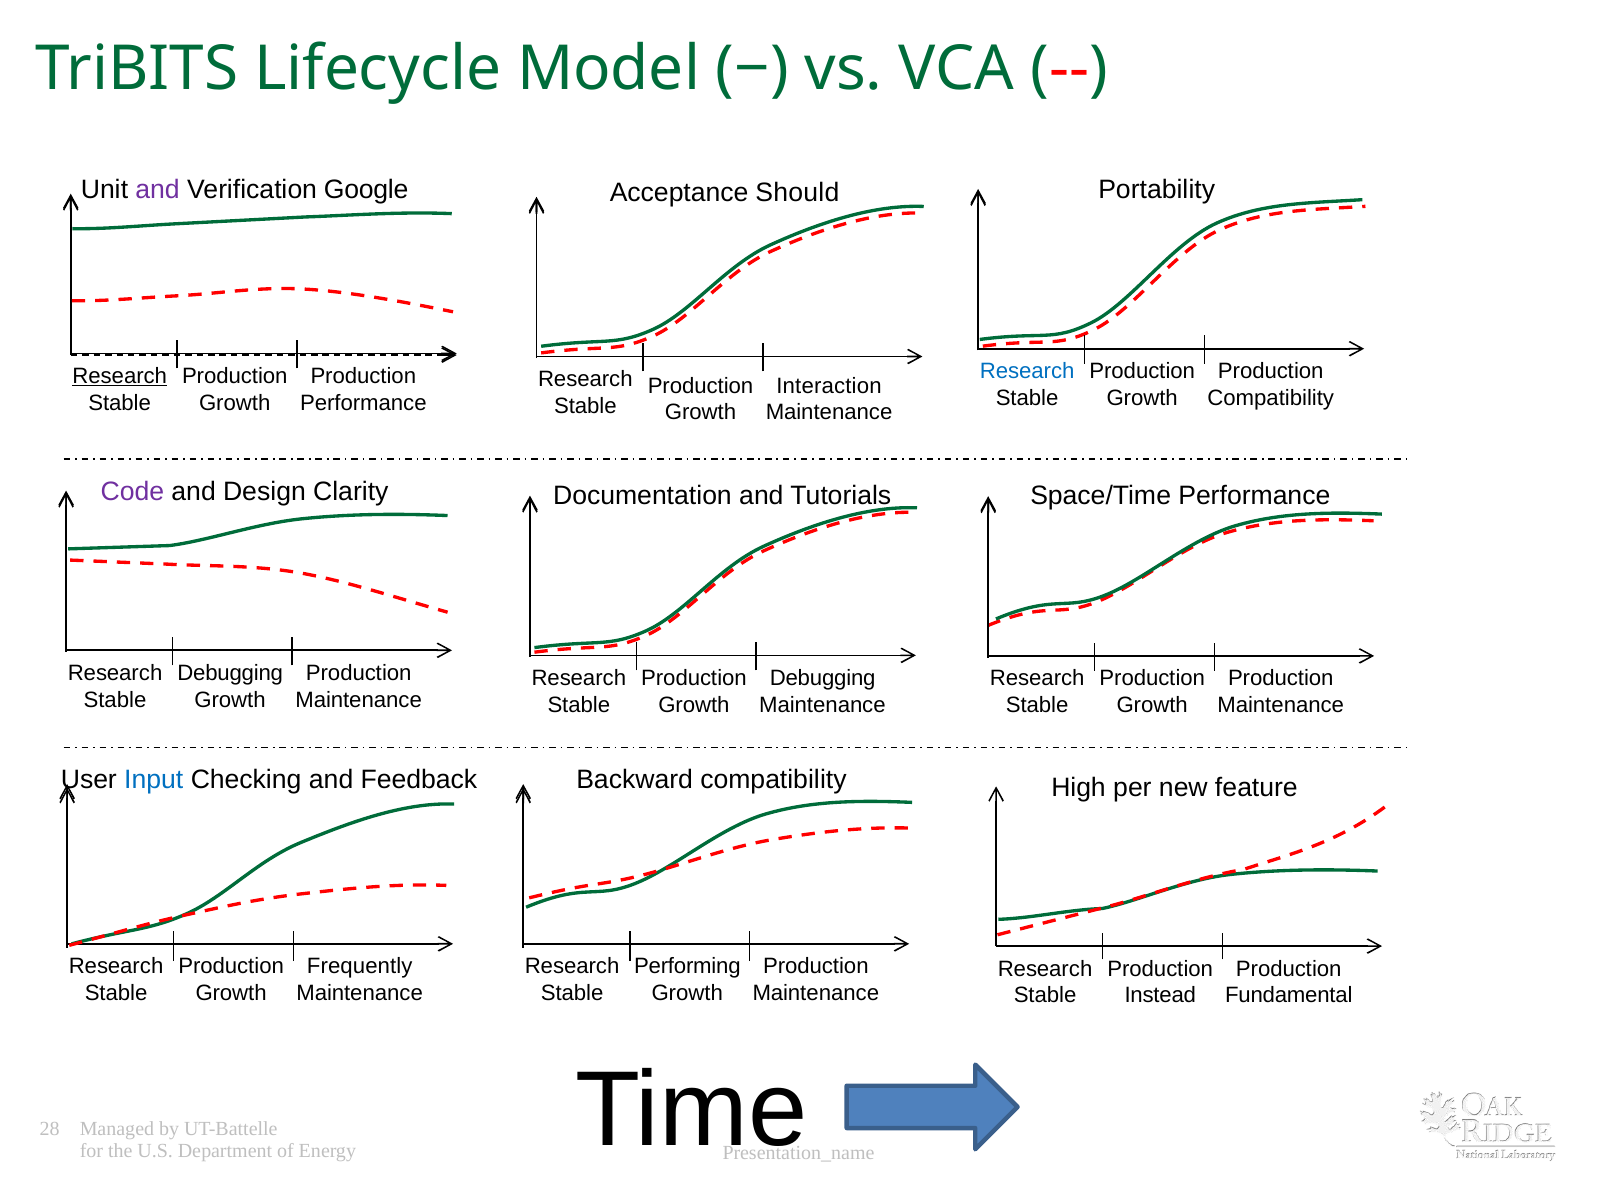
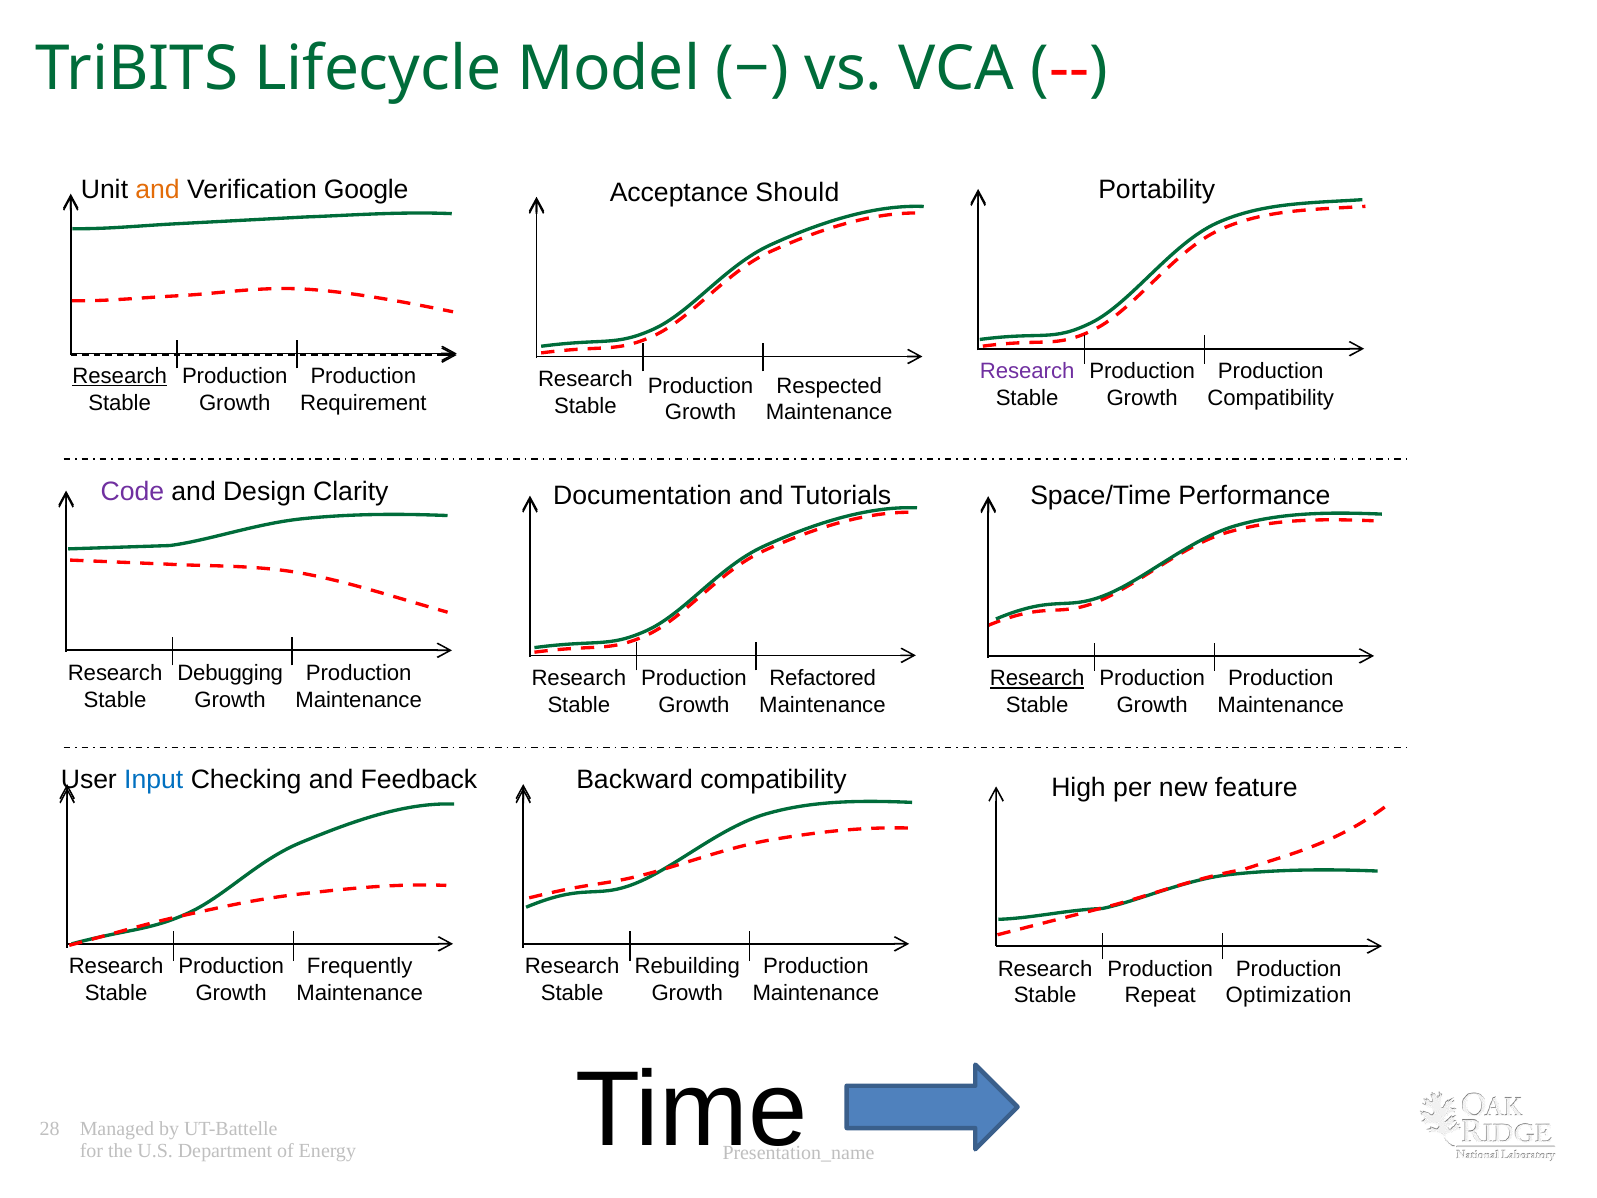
and colour: purple -> orange (158, 190)
Research colour: blue -> purple (1027, 371)
Interaction: Interaction -> Respected (829, 386)
Performance: Performance -> Requirement (363, 403)
Debugging: Debugging -> Refactored (823, 678)
Research underline: none -> present (1037, 678)
Performing: Performing -> Rebuilding (687, 966)
Instead: Instead -> Repeat (1160, 995)
Fundamental: Fundamental -> Optimization (1289, 995)
